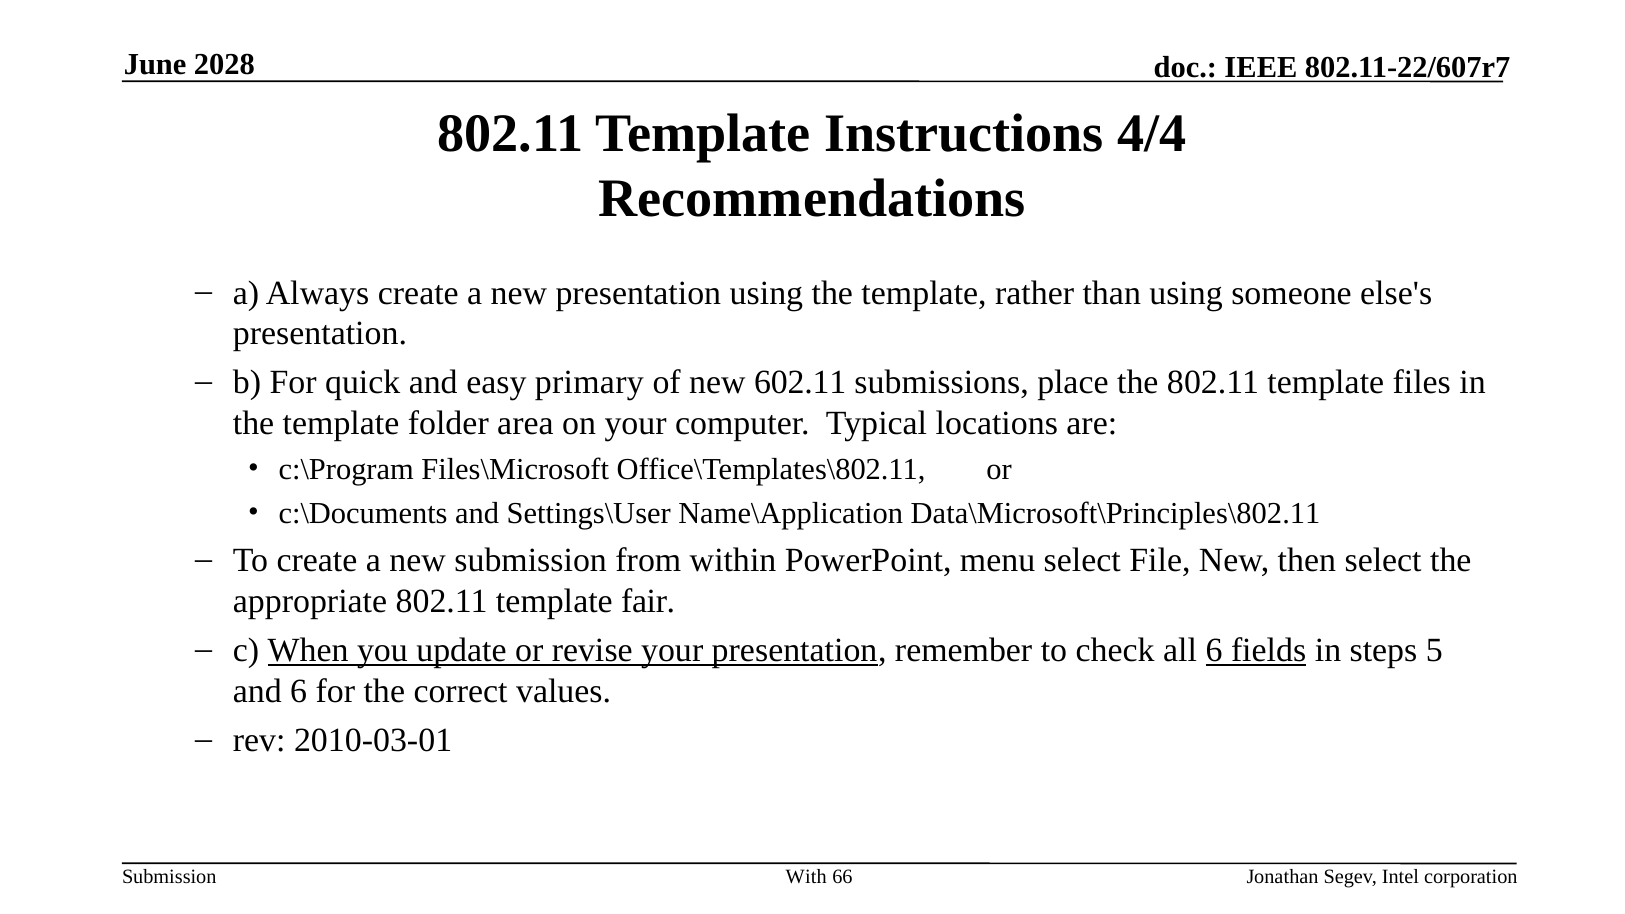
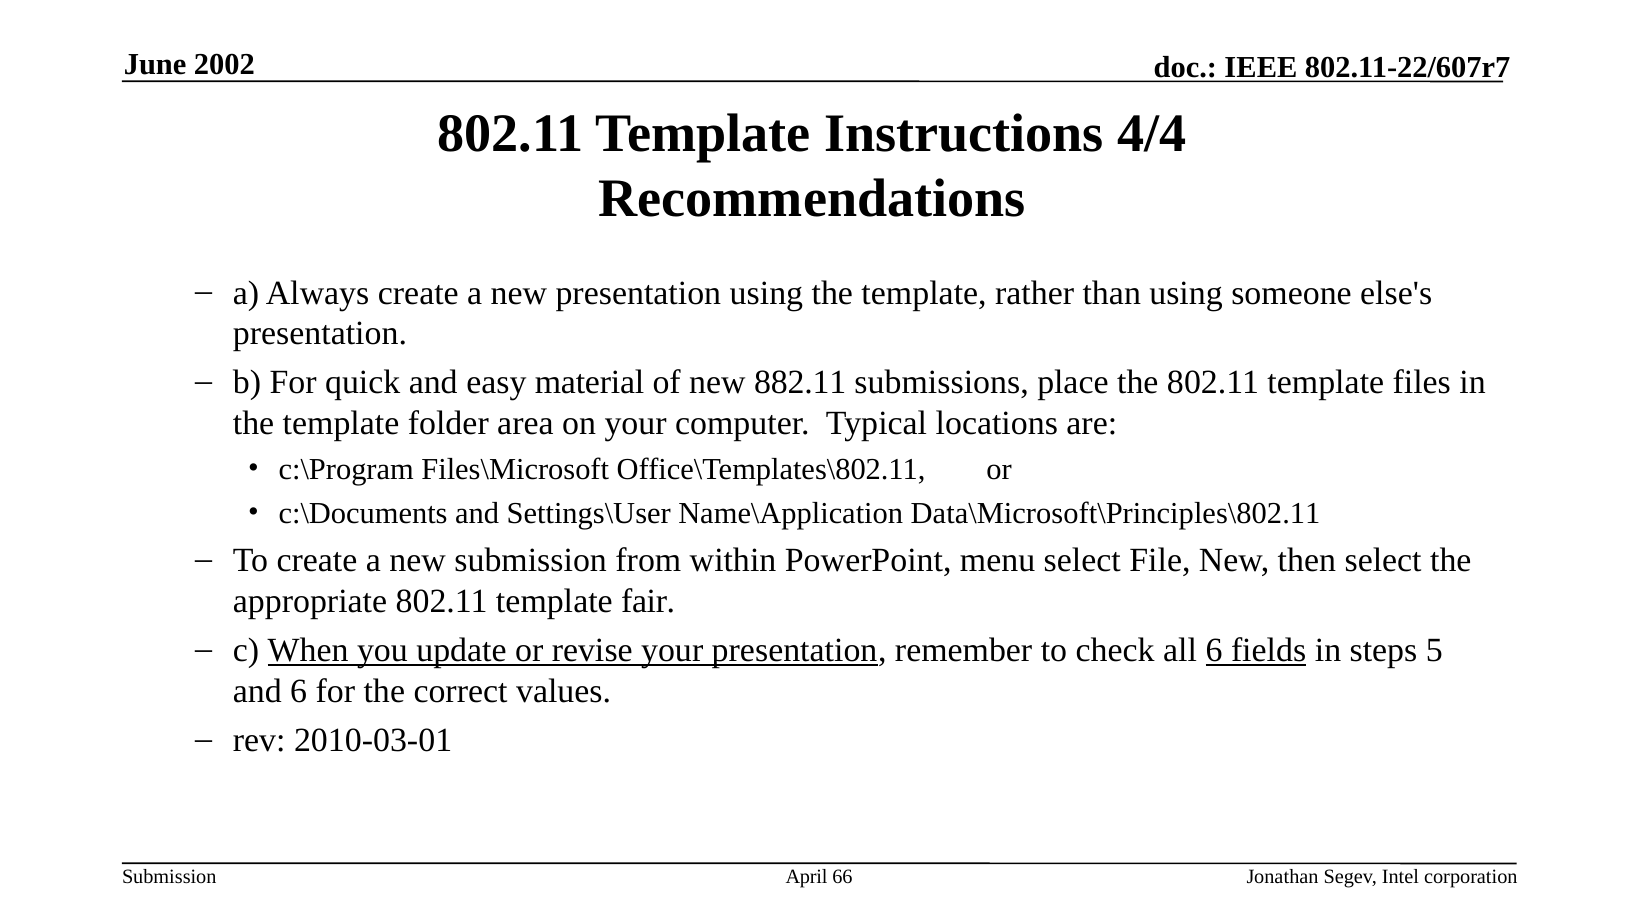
2028: 2028 -> 2002 (224, 65)
primary: primary -> material (590, 383)
602.11: 602.11 -> 882.11 (800, 383)
With: With -> April (807, 877)
